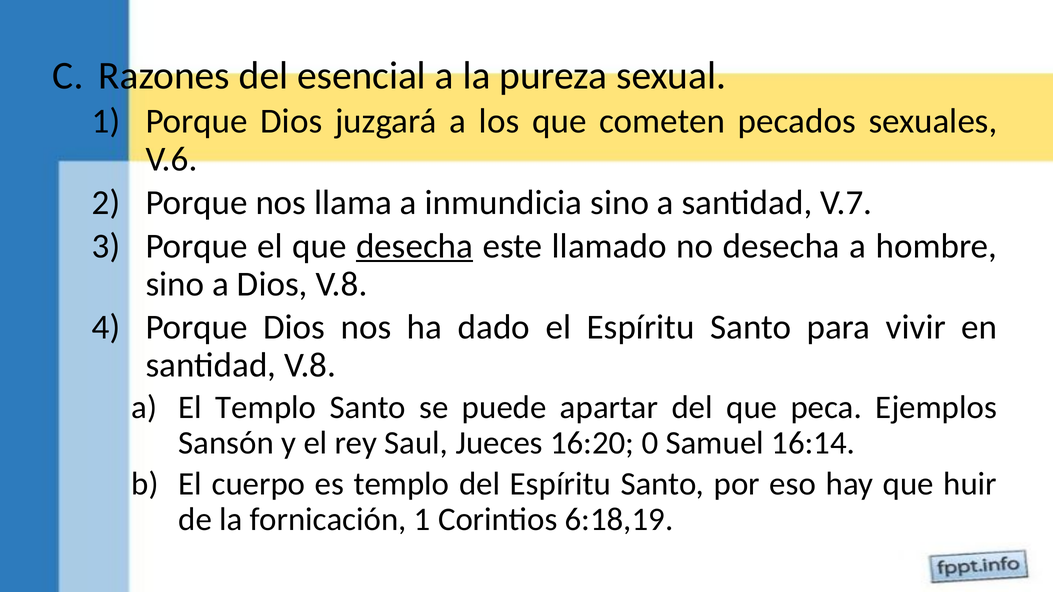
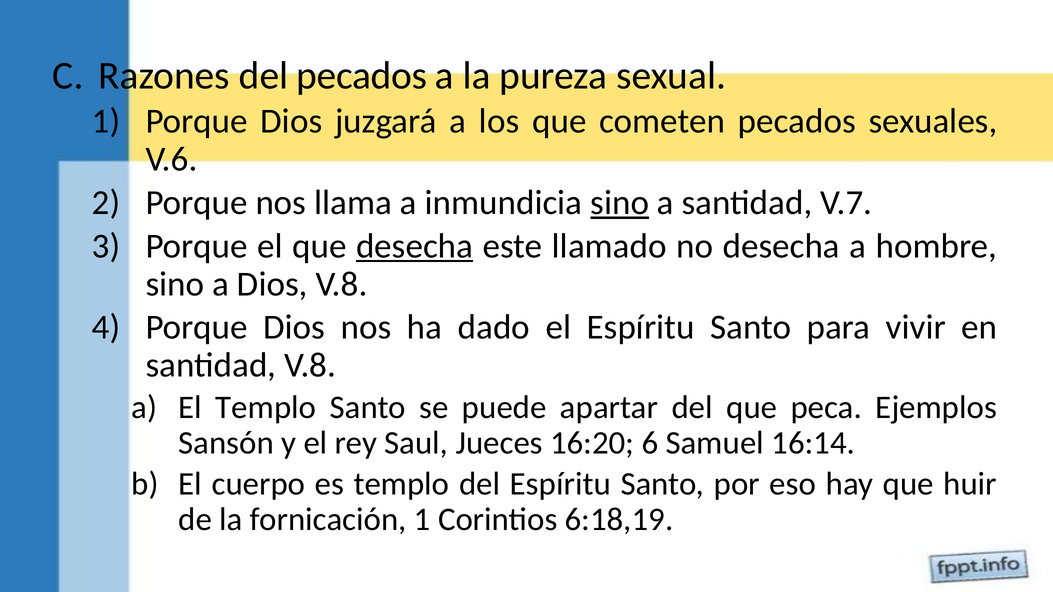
del esencial: esencial -> pecados (362, 76)
sino underline: none -> present (620, 203)
0: 0 -> 6 (650, 443)
